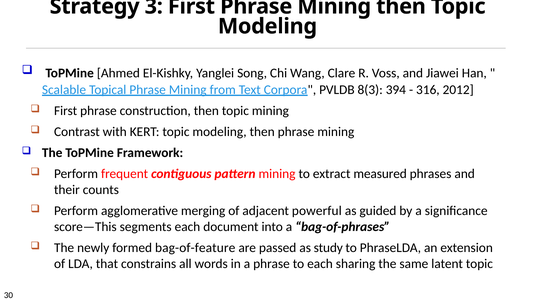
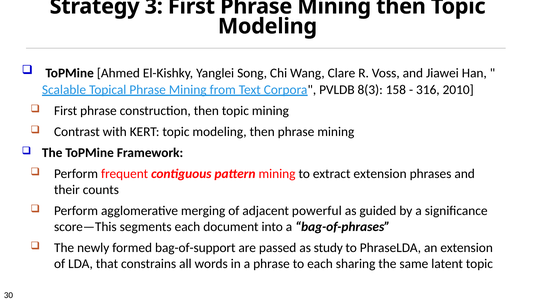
394: 394 -> 158 (396, 90)
2012: 2012 -> 2010 (458, 90)
extract measured: measured -> extension (380, 174)
bag-of-feature: bag-of-feature -> bag-of-support (195, 248)
